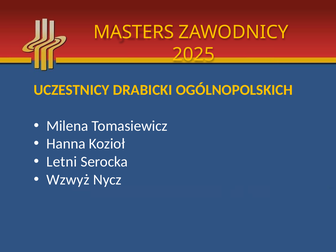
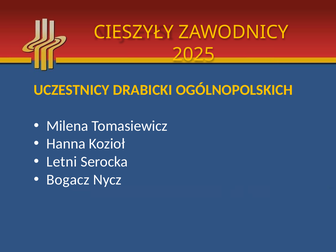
MASTERS: MASTERS -> CIESZYŁY (134, 32)
Wzwyż: Wzwyż -> Bogacz (68, 180)
